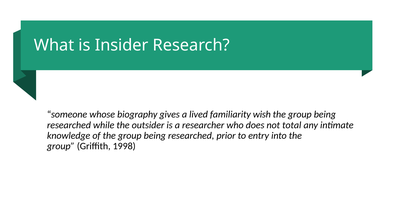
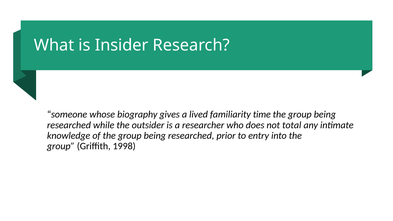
wish: wish -> time (262, 114)
